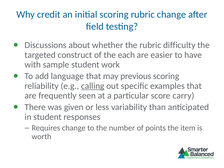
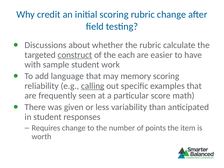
difficulty: difficulty -> calculate (179, 45)
construct underline: none -> present (75, 55)
previous: previous -> memory (136, 76)
carry: carry -> math (183, 96)
